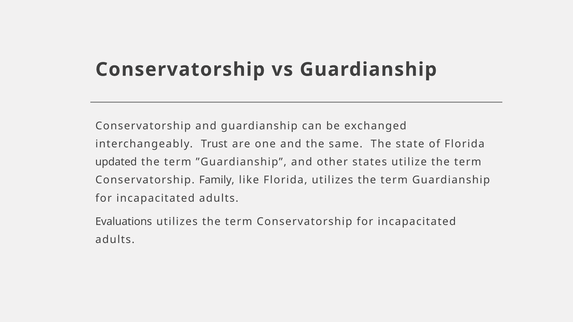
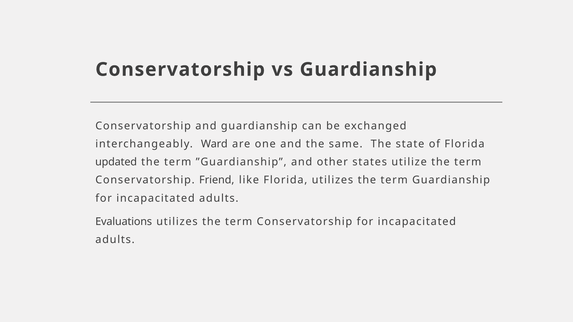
Trust: Trust -> Ward (214, 144)
Family: Family -> Friend (217, 180)
